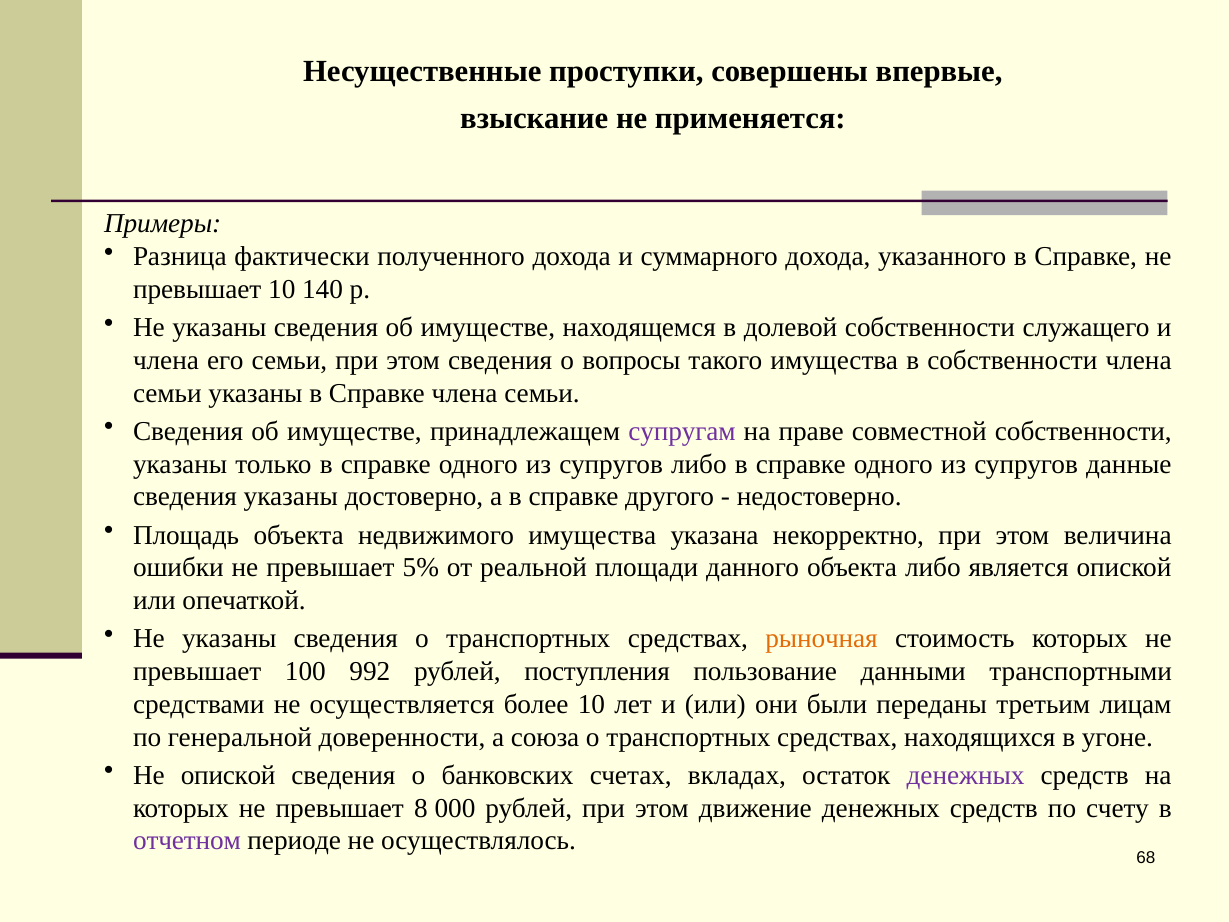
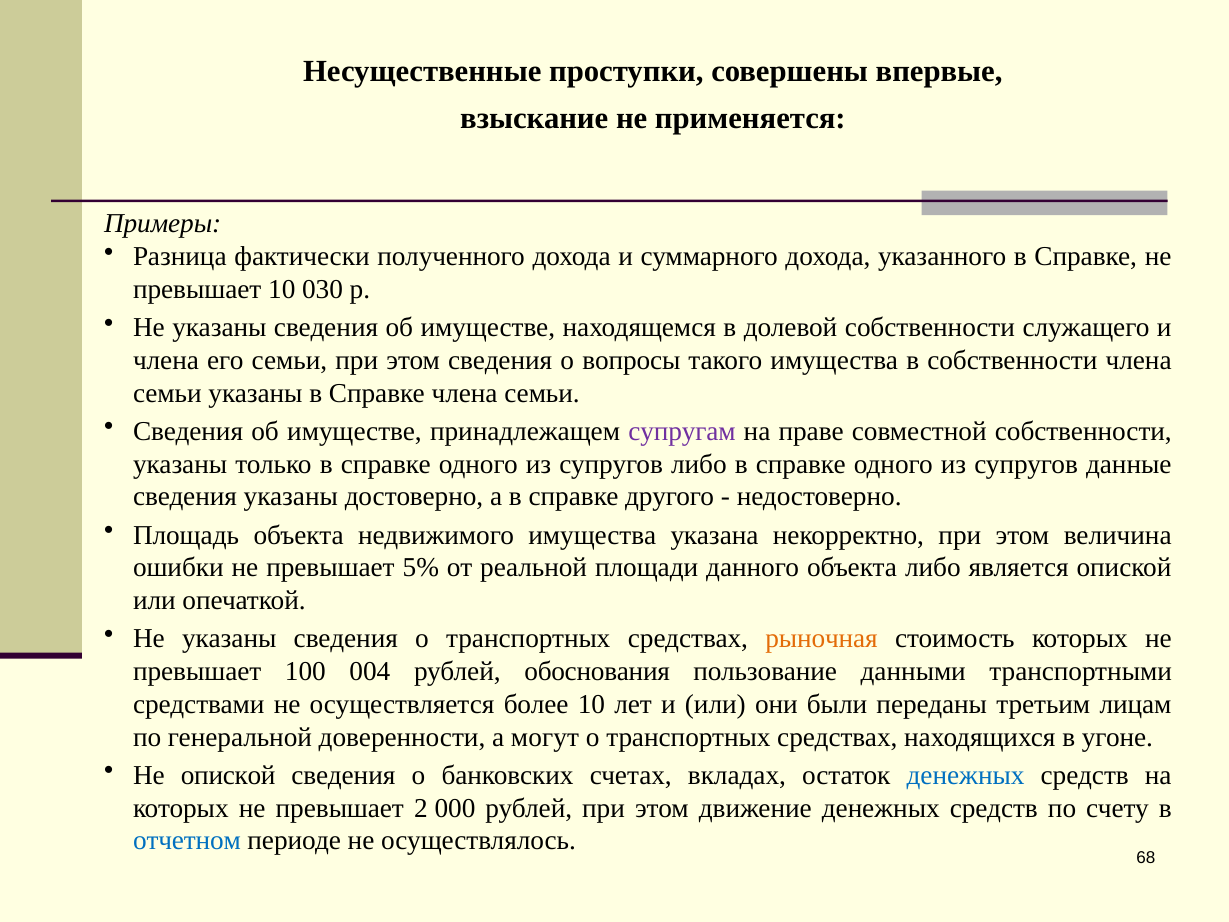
140: 140 -> 030 (322, 289)
992: 992 -> 004 (370, 671)
поступления: поступления -> обоснования (597, 671)
союза: союза -> могут (545, 737)
денежных colour: purple -> blue (966, 775)
8: 8 -> 2 (421, 808)
отчетном colour: purple -> blue (187, 841)
